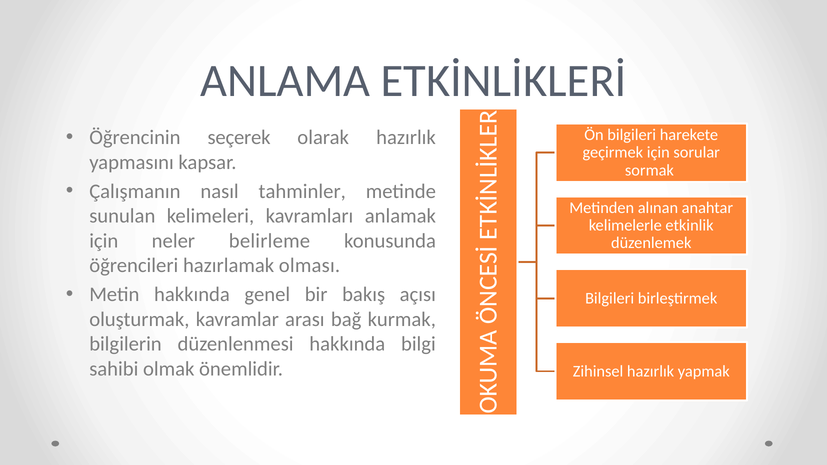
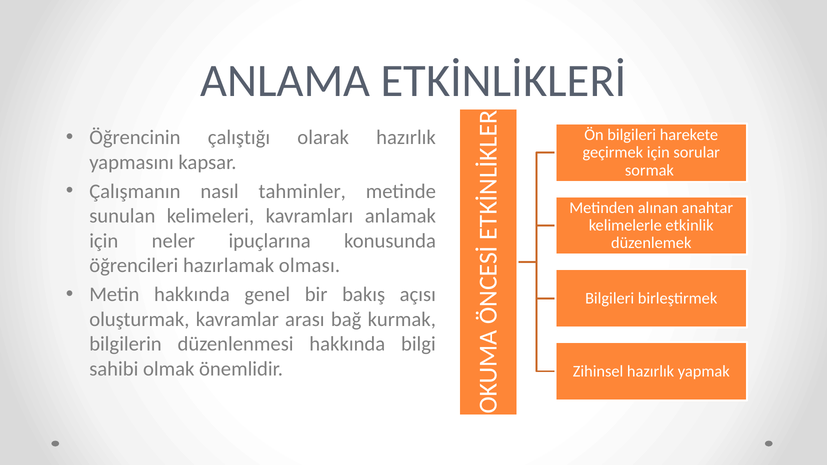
seçerek: seçerek -> çalıştığı (239, 138)
belirleme: belirleme -> ipuçlarına (270, 241)
